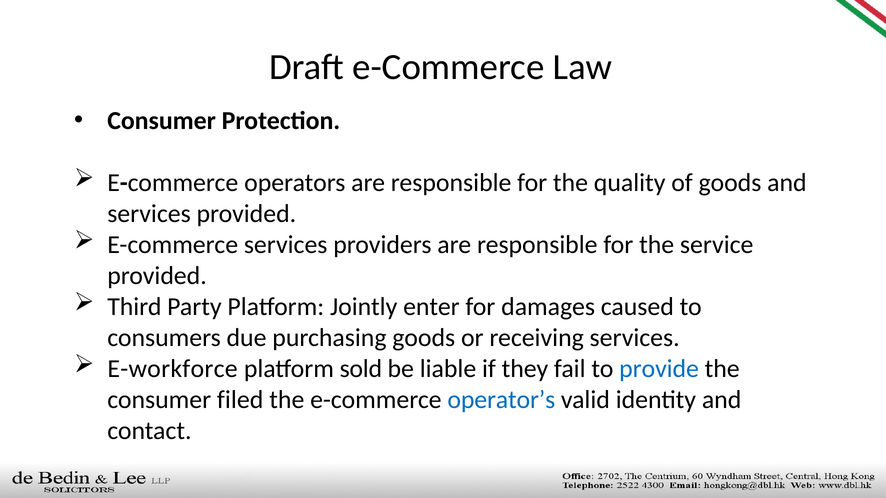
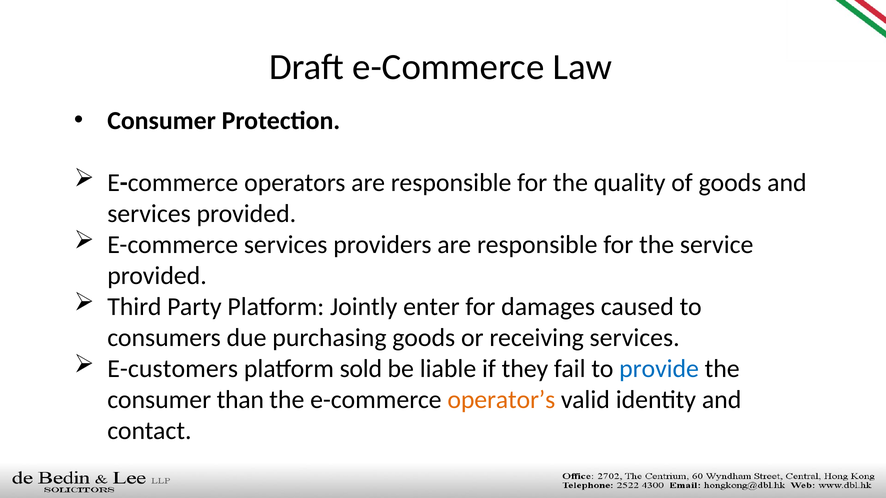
E-workforce: E-workforce -> E-customers (173, 369)
filed: filed -> than (240, 400)
operator’s colour: blue -> orange (501, 400)
